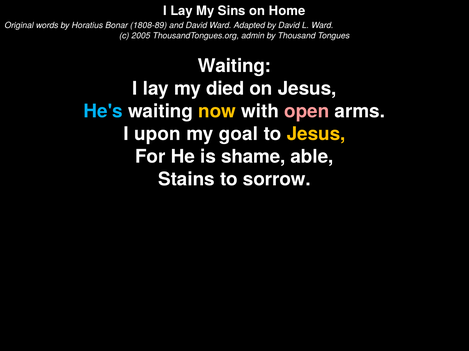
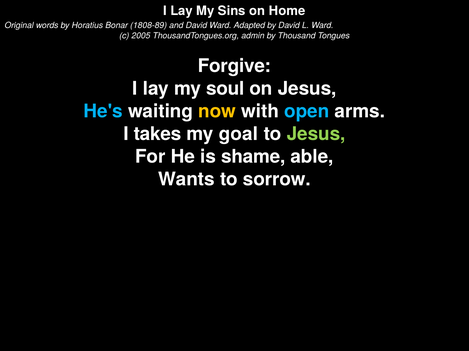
Waiting: Waiting -> Forgive (235, 66)
died: died -> soul (225, 89)
open colour: pink -> light blue (307, 112)
upon: upon -> takes (158, 134)
Jesus colour: yellow -> light green (316, 134)
Stains: Stains -> Wants (186, 180)
